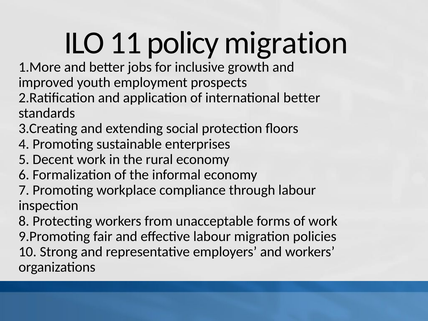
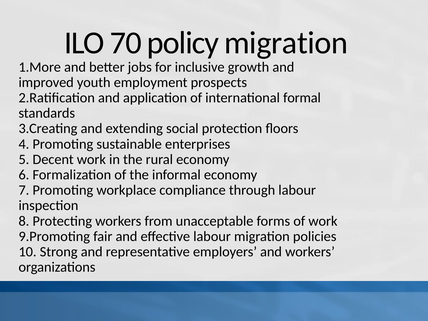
11: 11 -> 70 (126, 43)
international better: better -> formal (302, 98)
